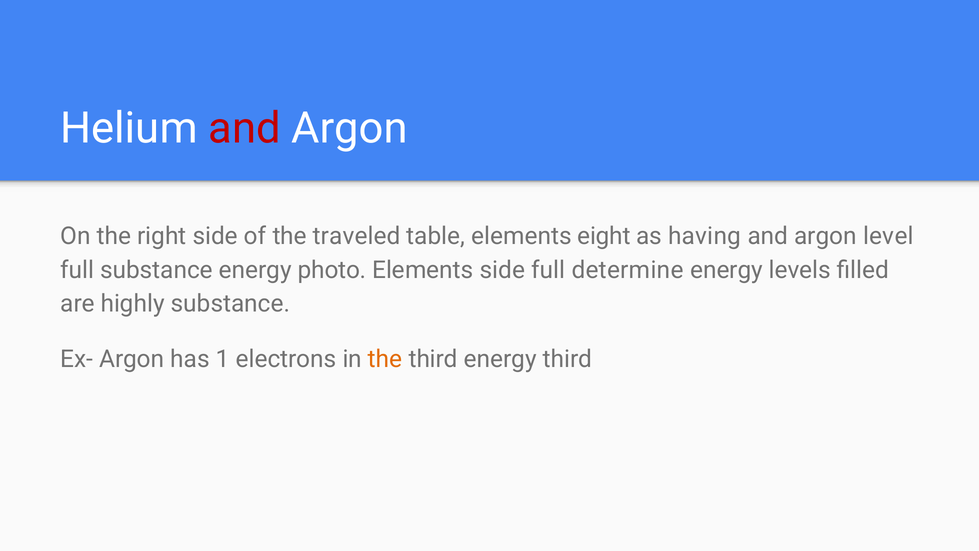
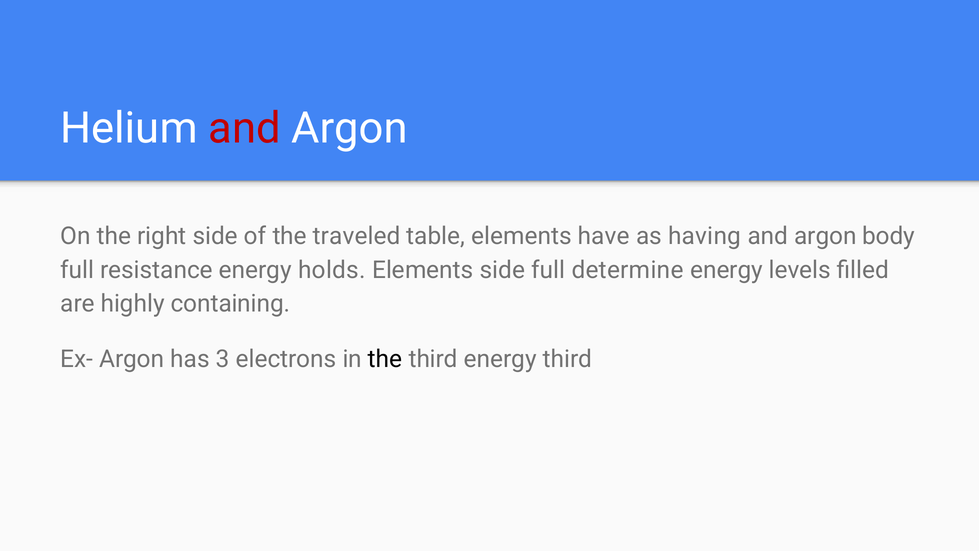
eight: eight -> have (604, 236)
level: level -> body (889, 236)
full substance: substance -> resistance (156, 270)
photo: photo -> holds (332, 270)
highly substance: substance -> containing (230, 304)
1: 1 -> 3 (223, 359)
the colour: orange -> black (385, 359)
